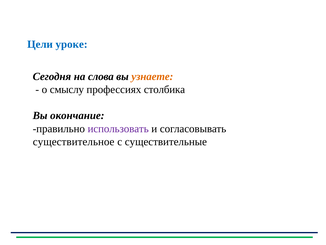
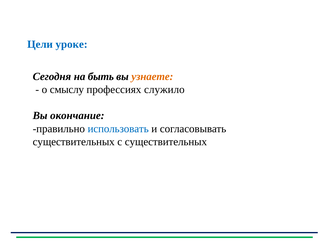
слова: слова -> быть (101, 76)
столбика: столбика -> служило (164, 89)
использовать colour: purple -> blue (118, 128)
существительное: существительное -> существительных (74, 141)
с существительные: существительные -> существительных (166, 141)
